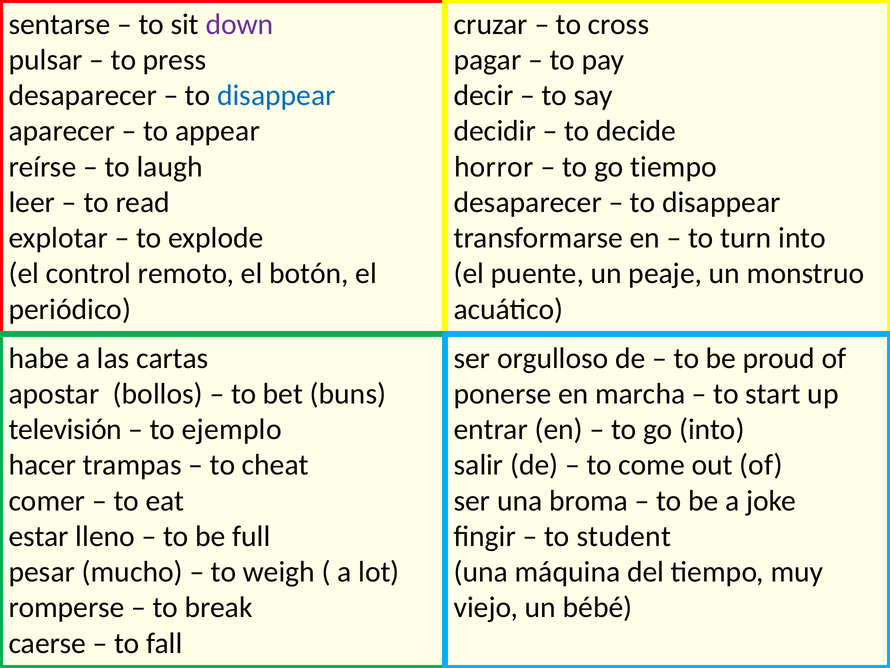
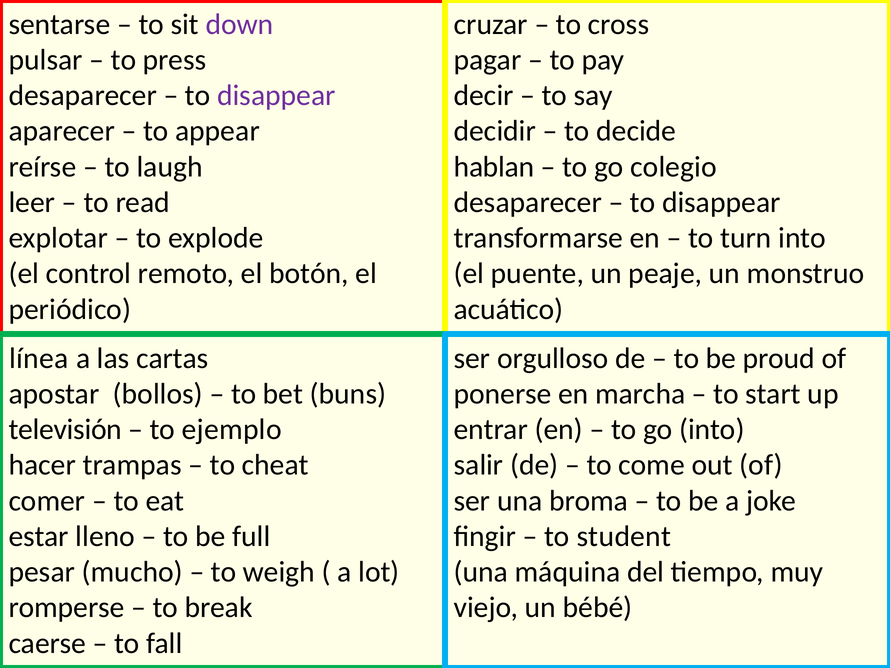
disappear colour: blue -> purple (276, 95)
horror: horror -> hablan (494, 167)
go tiempo: tiempo -> colegio (674, 167)
habe: habe -> línea (39, 358)
